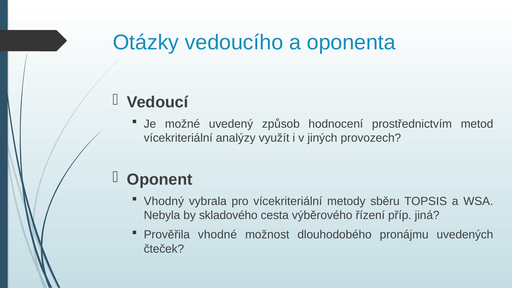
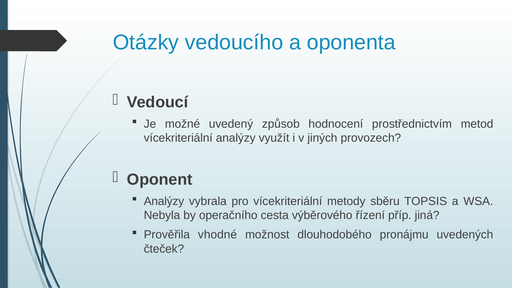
Vhodný: Vhodný -> Analýzy (164, 201)
skladového: skladového -> operačního (228, 215)
